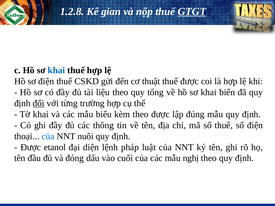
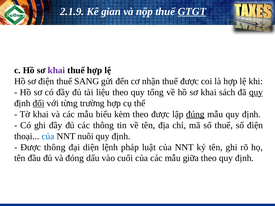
1.2.8: 1.2.8 -> 2.1.9 (72, 12)
khai colour: blue -> purple (56, 70)
CSKD: CSKD -> SANG (87, 81)
thuật: thuật -> nhận (151, 81)
biển: biển -> sách (227, 92)
quy underline: none -> present (256, 92)
đúng underline: none -> present (195, 114)
Được etanol: etanol -> thông (55, 147)
nghị: nghị -> giữa (191, 158)
